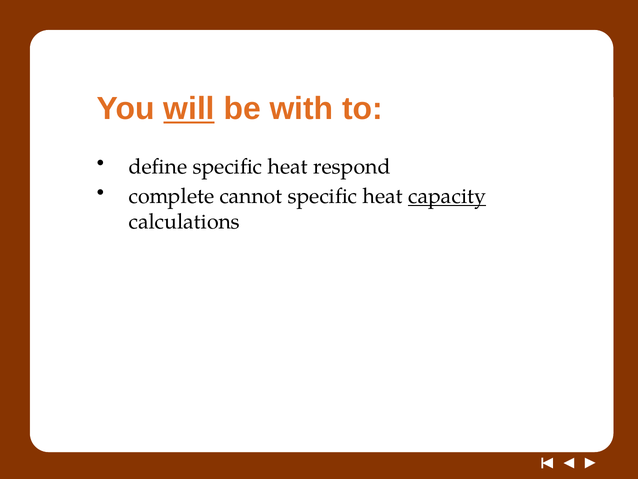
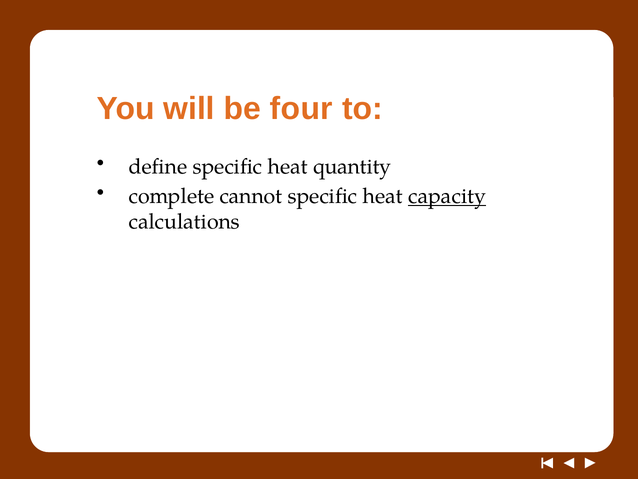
will underline: present -> none (189, 109)
with: with -> four (301, 109)
respond: respond -> quantity (352, 166)
